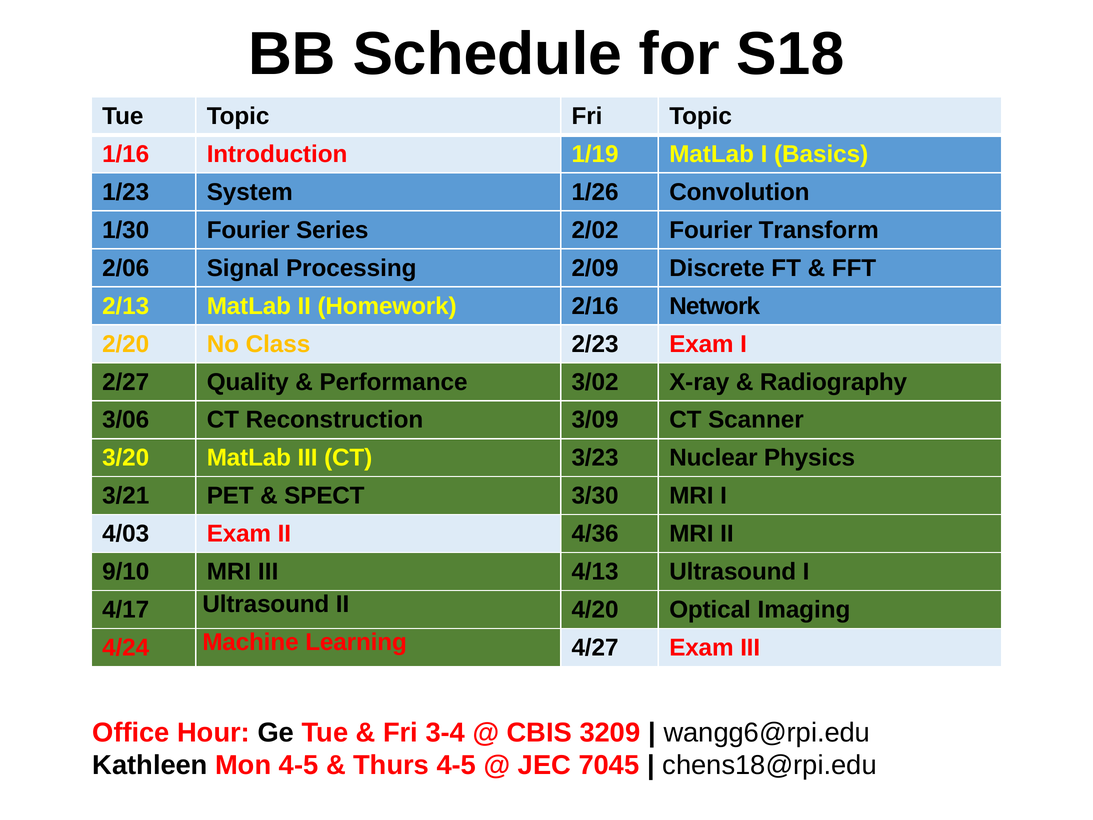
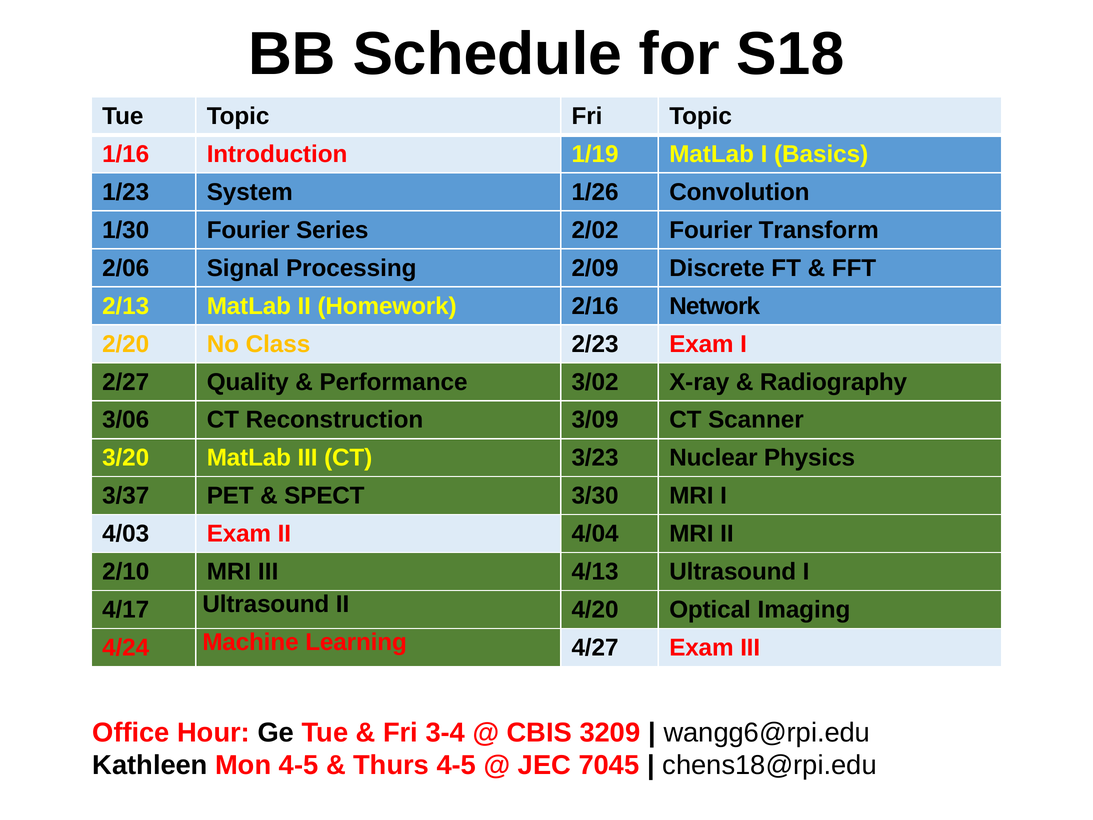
3/21: 3/21 -> 3/37 (126, 496)
4/36: 4/36 -> 4/04 (595, 534)
9/10: 9/10 -> 2/10 (126, 572)
